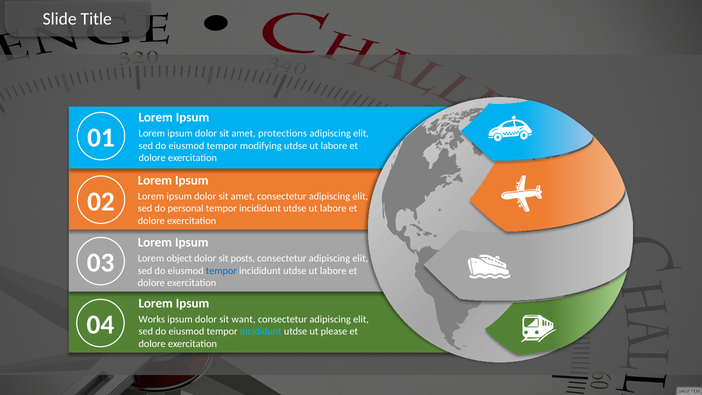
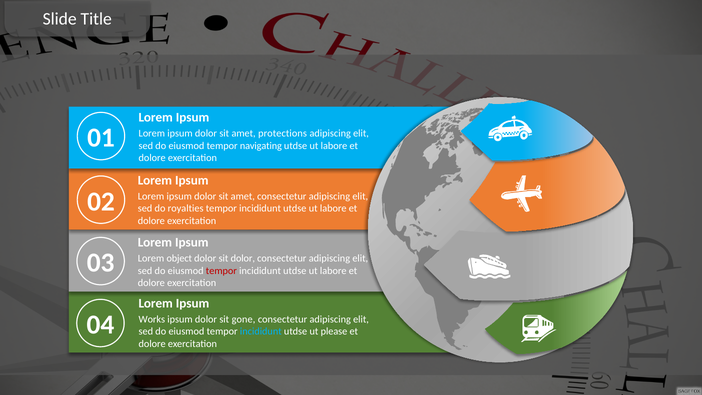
modifying: modifying -> navigating (261, 146)
personal: personal -> royalties (186, 208)
sit posts: posts -> dolor (243, 258)
tempor colour: blue -> red (221, 271)
want: want -> gone (244, 319)
